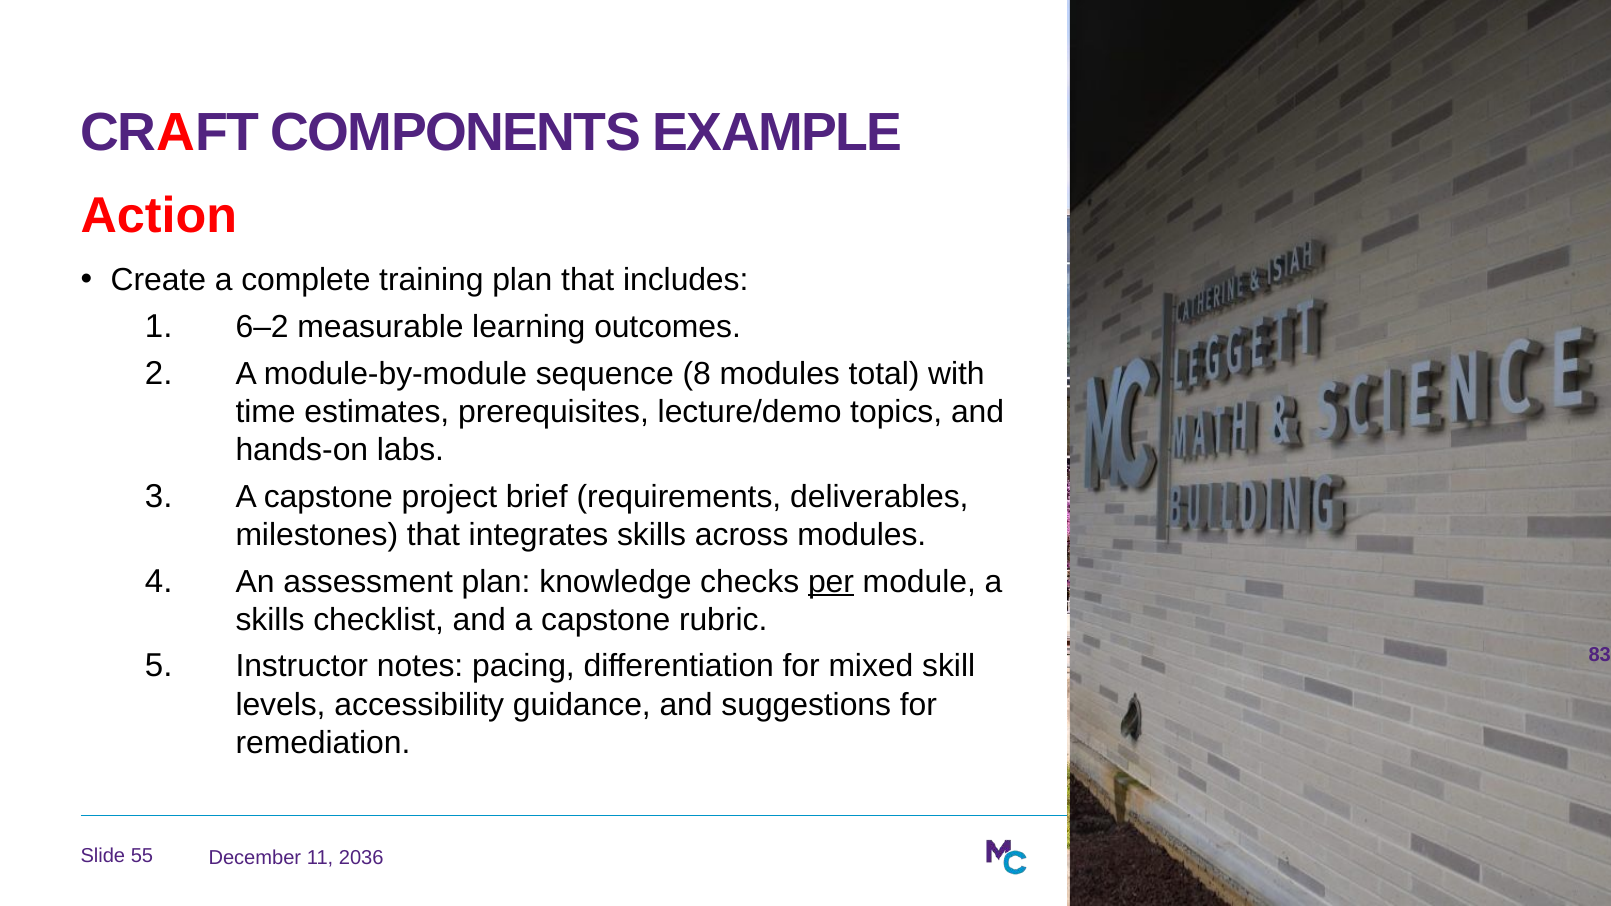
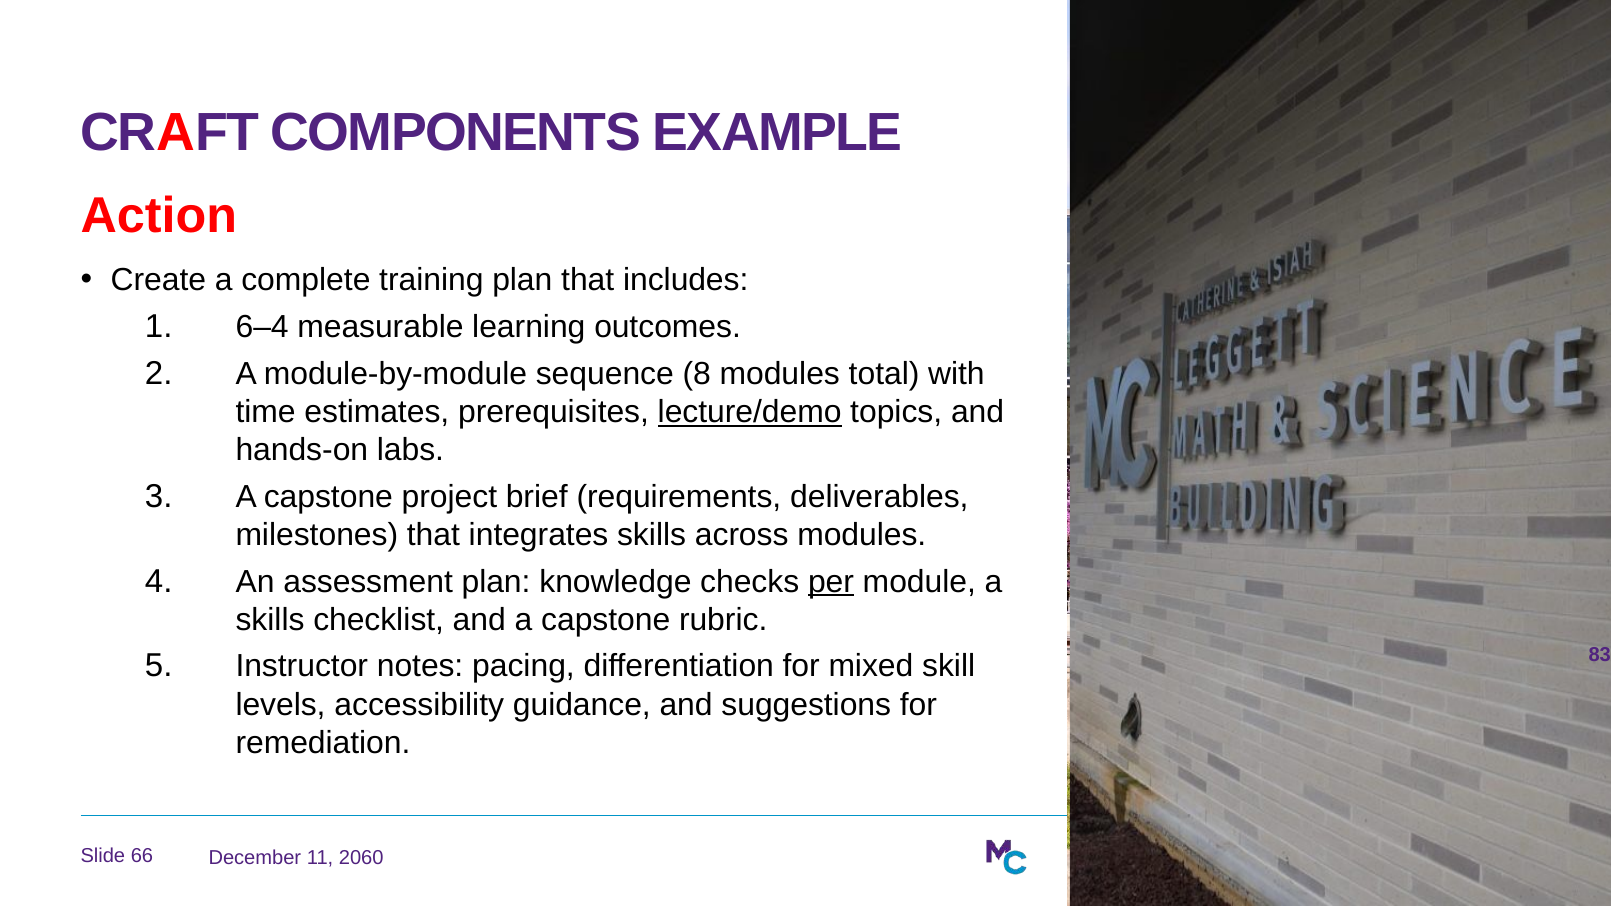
6–2: 6–2 -> 6–4 (262, 327)
lecture/demo underline: none -> present (750, 412)
55: 55 -> 66 (142, 856)
2036: 2036 -> 2060 (361, 858)
